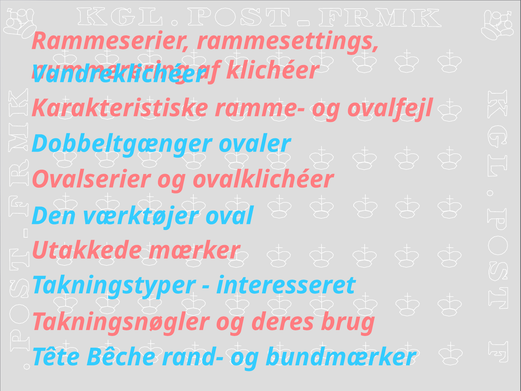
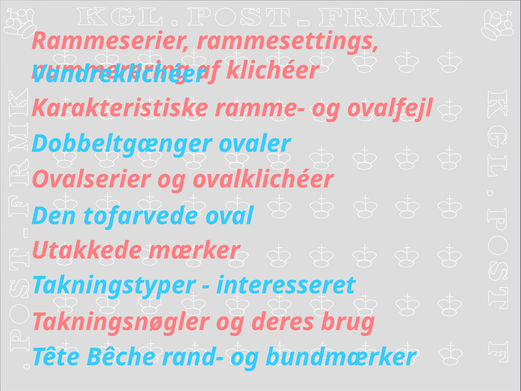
værktøjer: værktøjer -> tofarvede (140, 216)
